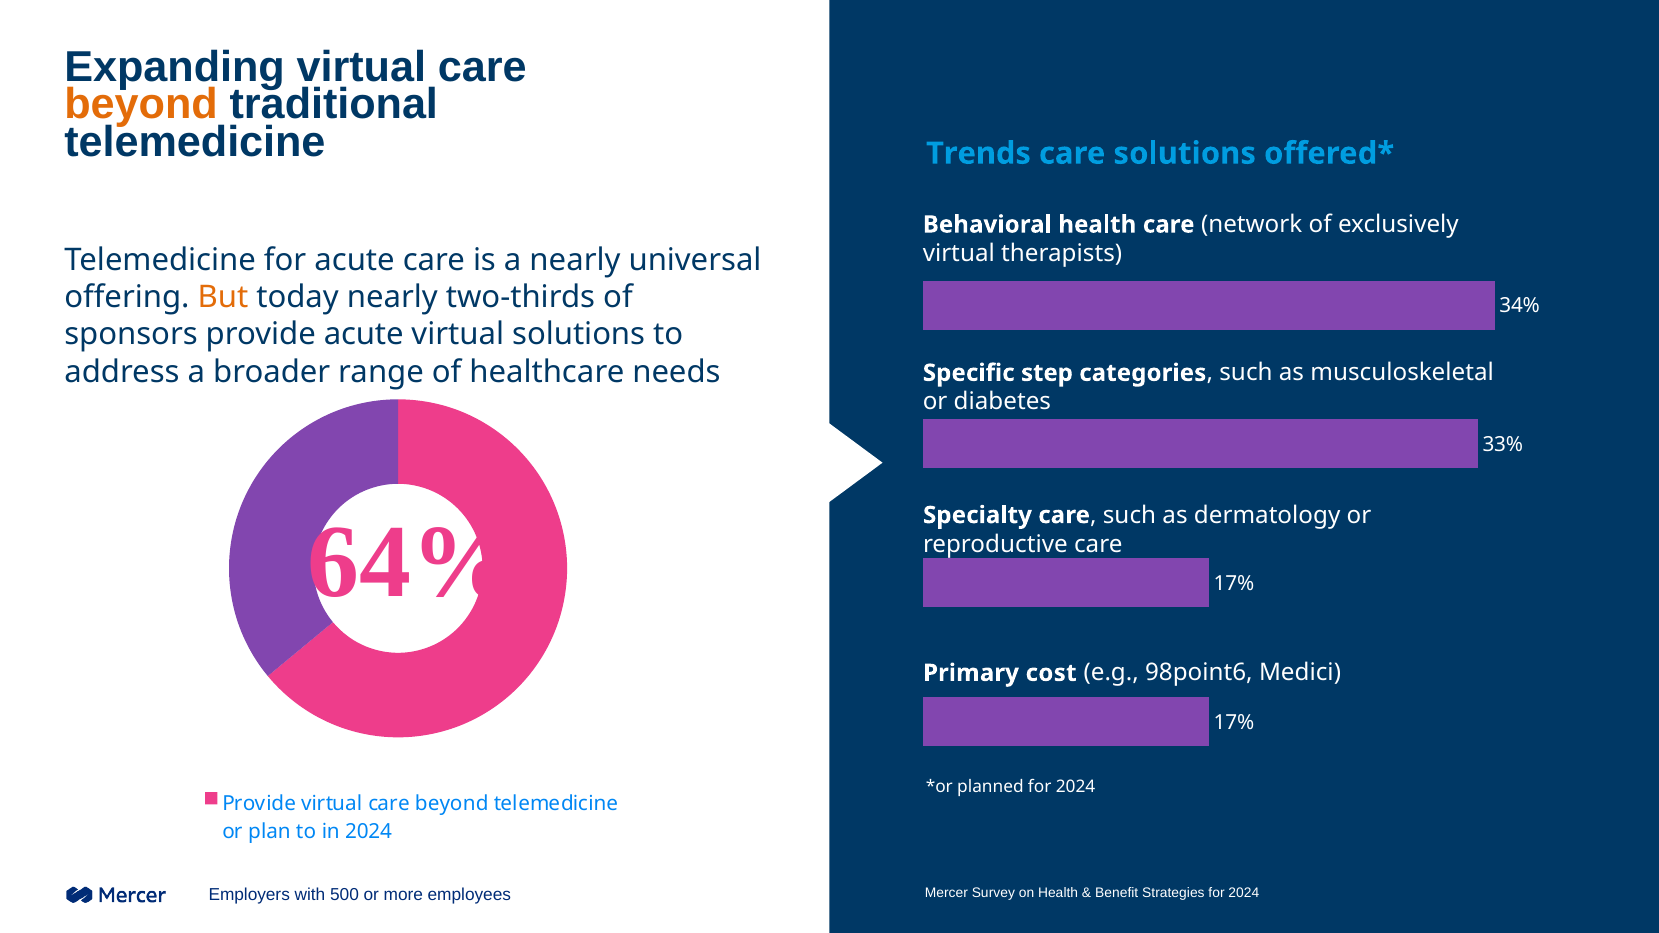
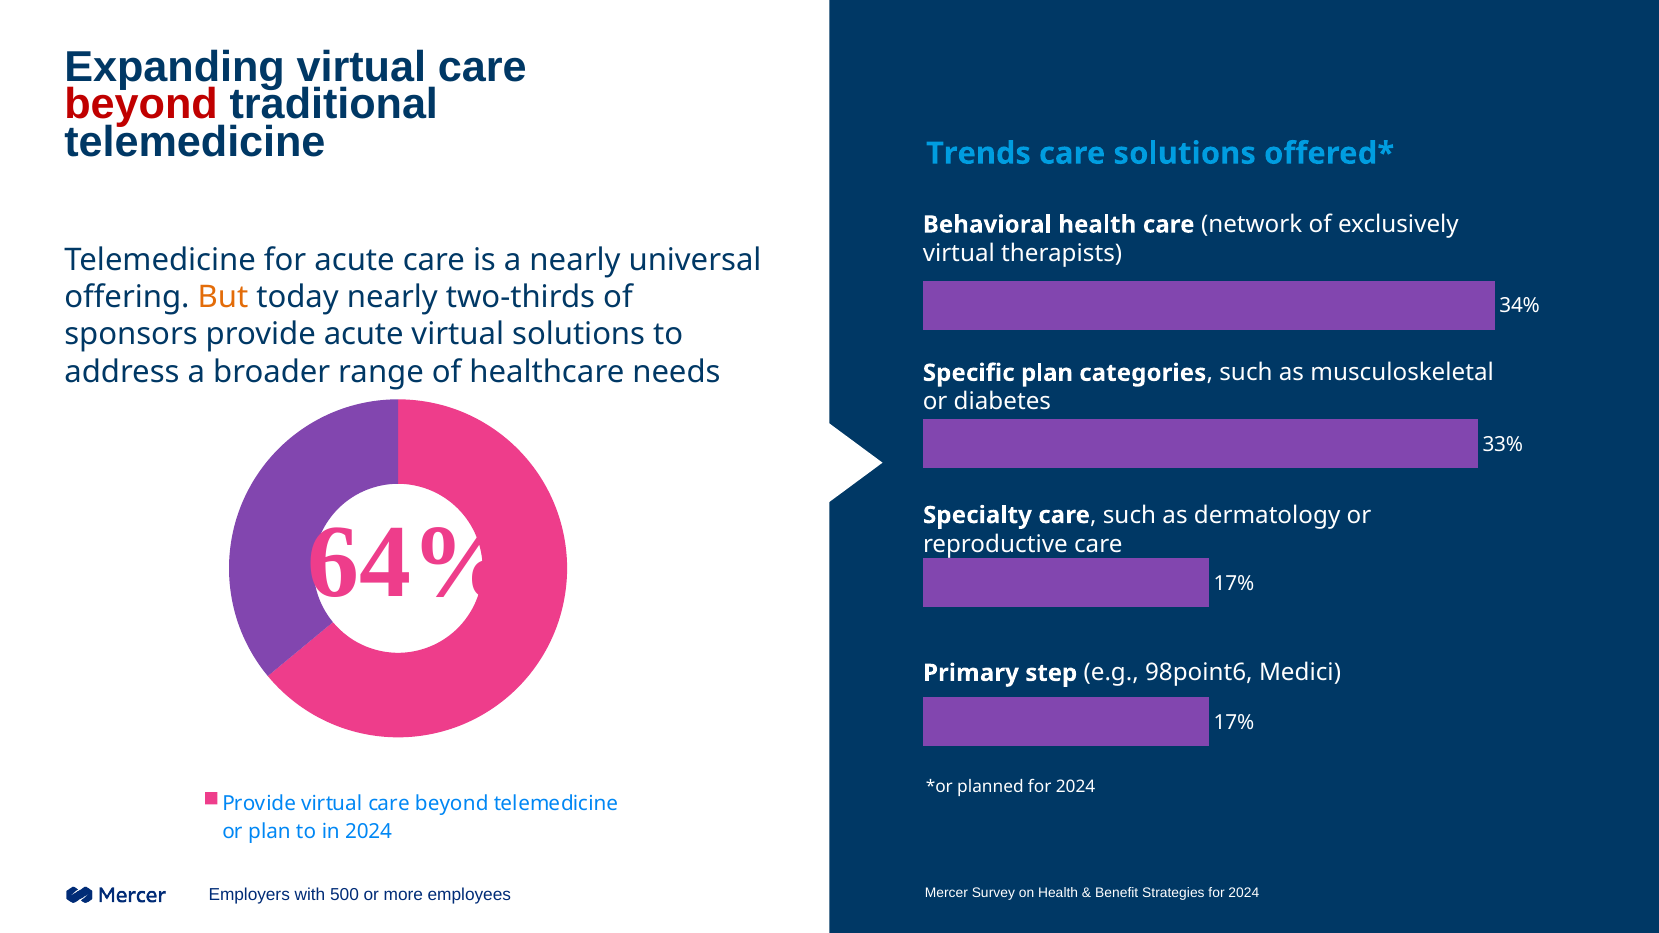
beyond colour: orange -> red (141, 105)
Specific step: step -> plan (1047, 373)
cost: cost -> step (1051, 673)
